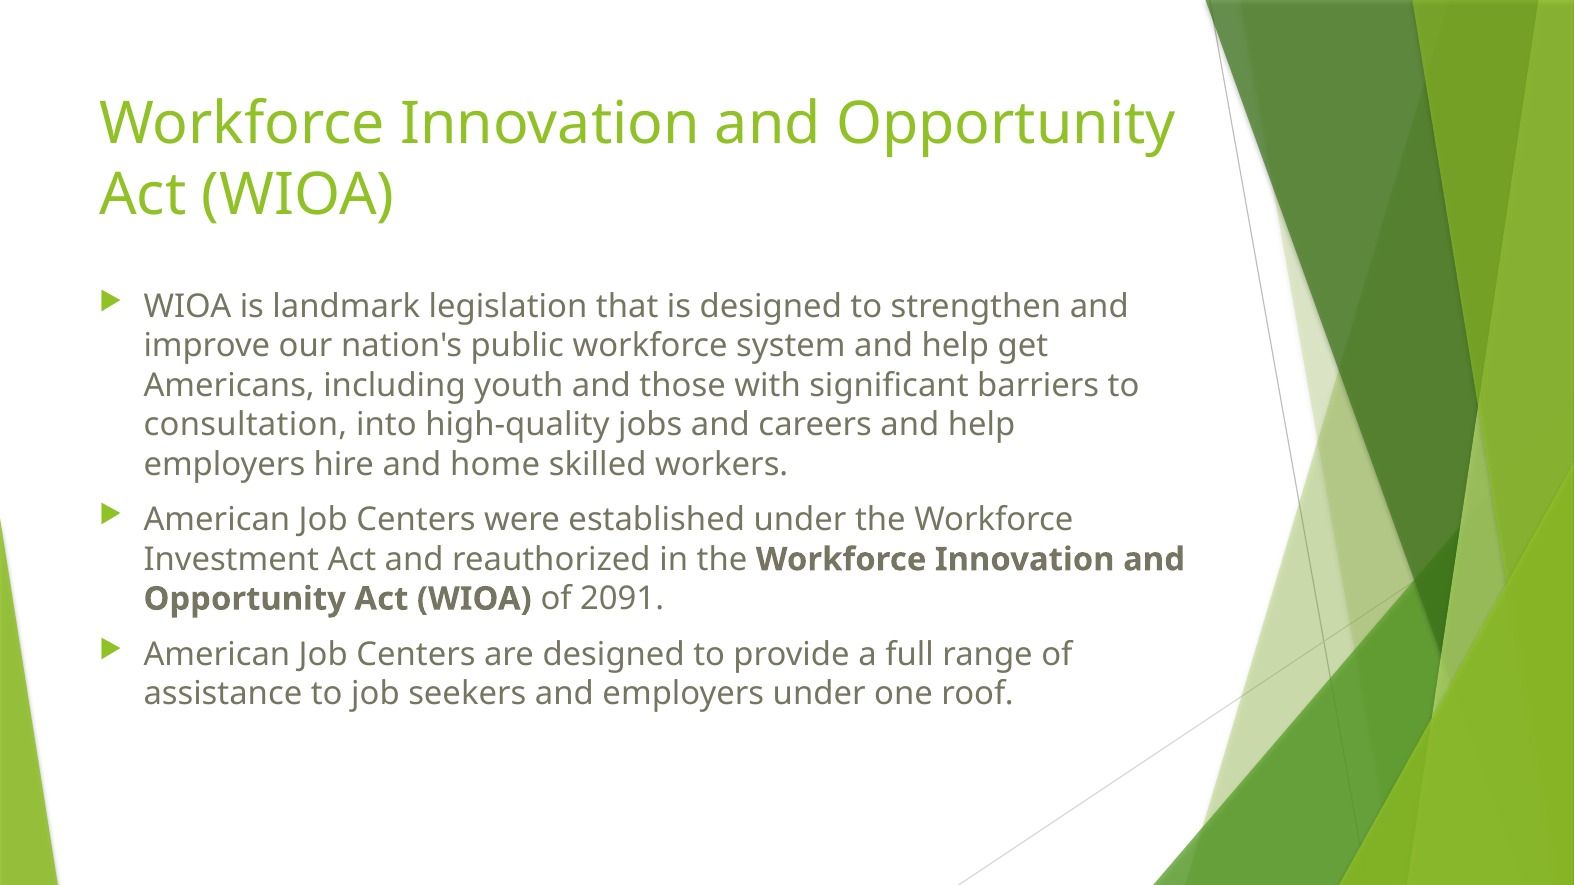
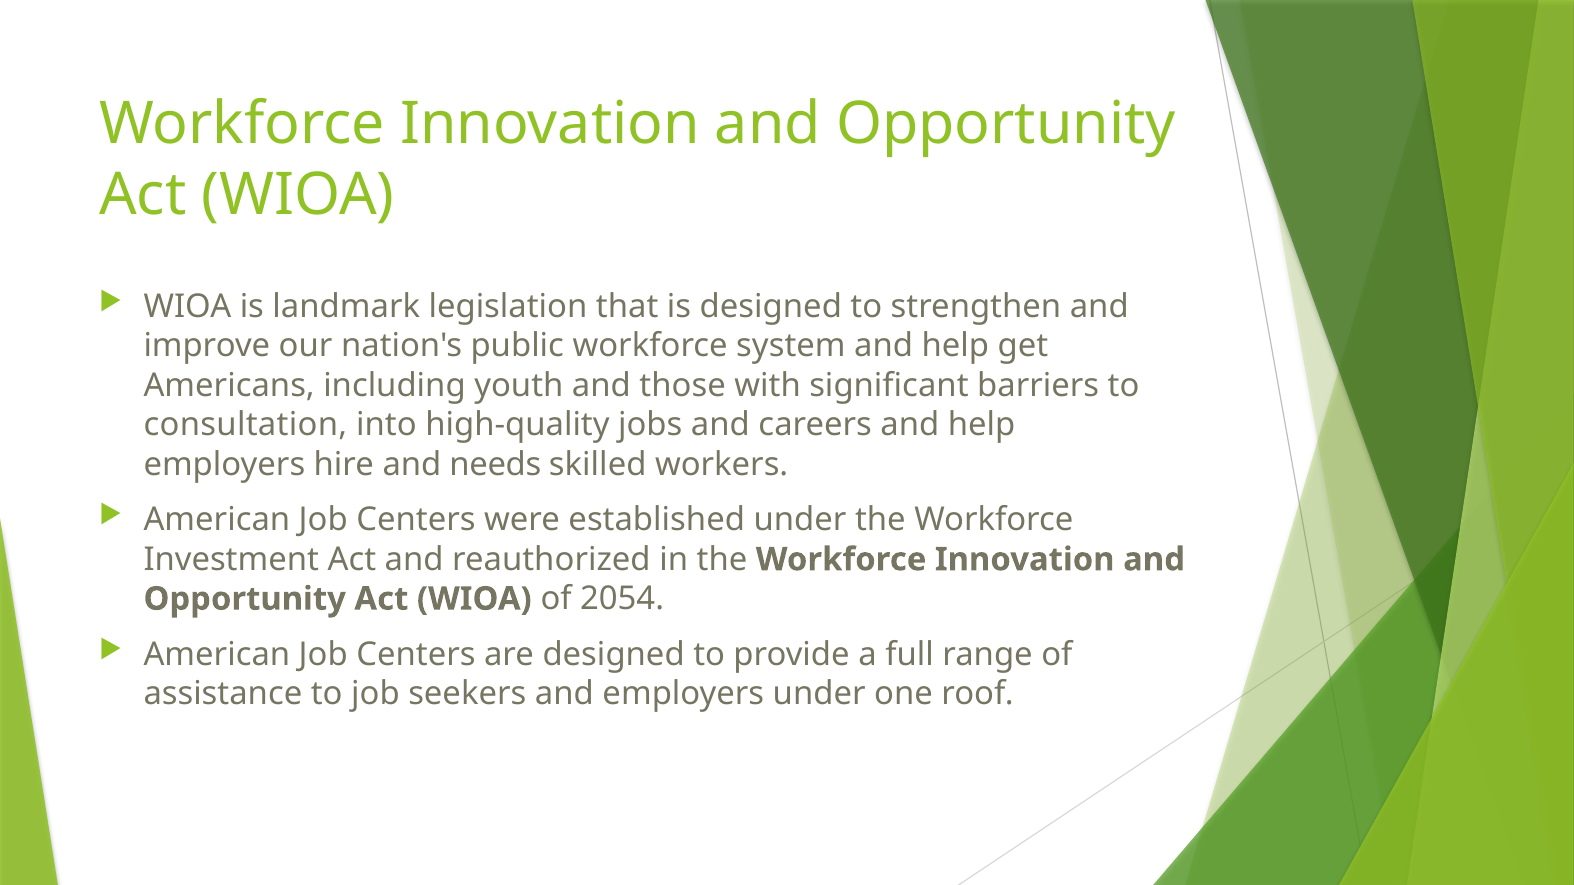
home: home -> needs (495, 465)
2091: 2091 -> 2054 (622, 599)
